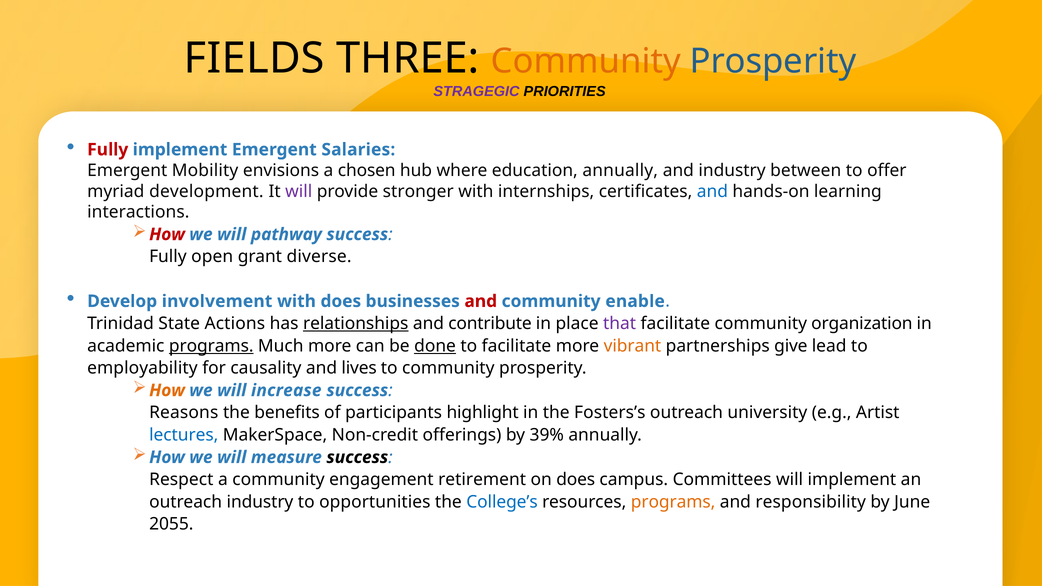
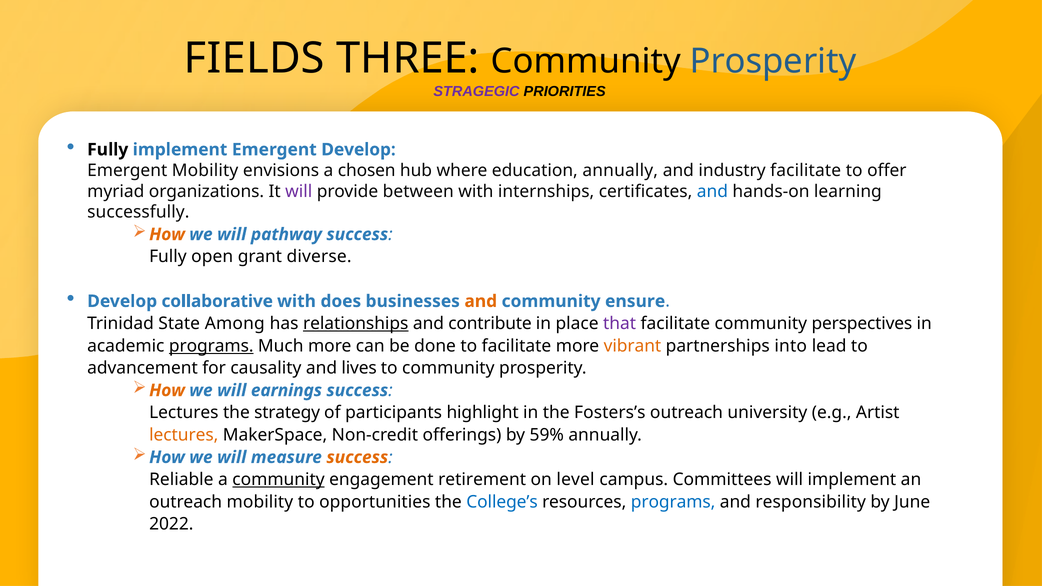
Community colour: orange -> black (586, 61)
Fully colour: red -> black (108, 150)
Emergent Salaries: Salaries -> Develop (358, 150)
industry between: between -> facilitate (806, 171)
development: development -> organizations (206, 191)
stronger: stronger -> between (418, 191)
interactions: interactions -> successfully (138, 212)
How colour: red -> orange (167, 234)
involvement: involvement -> collaborative (217, 301)
and colour: red -> orange (481, 301)
enable: enable -> ensure (635, 301)
Actions: Actions -> Among (235, 324)
organization: organization -> perspectives (862, 324)
done underline: present -> none (435, 346)
give: give -> into (791, 346)
employability: employability -> advancement (142, 368)
increase: increase -> earnings (286, 391)
Reasons: Reasons -> Lectures (184, 413)
benefits: benefits -> strategy (287, 413)
lectures colour: blue -> orange (184, 435)
39%: 39% -> 59% (547, 435)
success colour: black -> orange (357, 457)
Respect: Respect -> Reliable (181, 480)
community underline: none -> present (278, 480)
on does: does -> level (576, 480)
outreach industry: industry -> mobility (260, 502)
programs colour: orange -> blue (673, 502)
2055: 2055 -> 2022 (171, 524)
